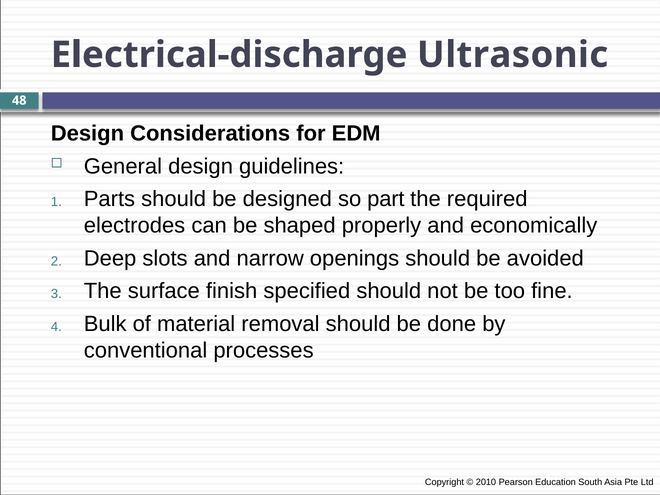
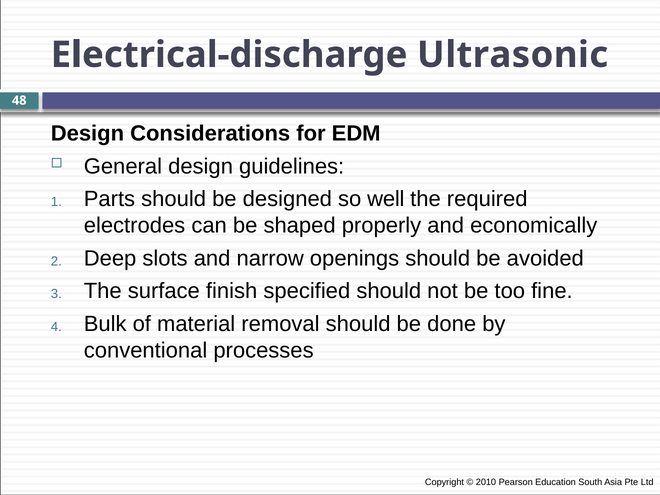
part: part -> well (386, 199)
